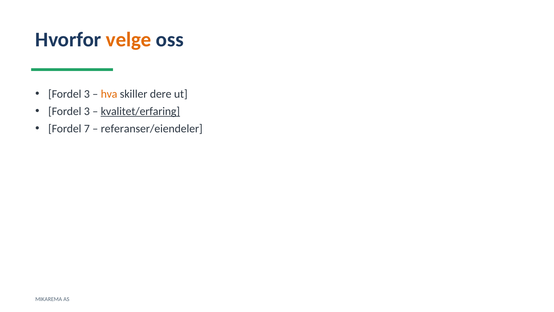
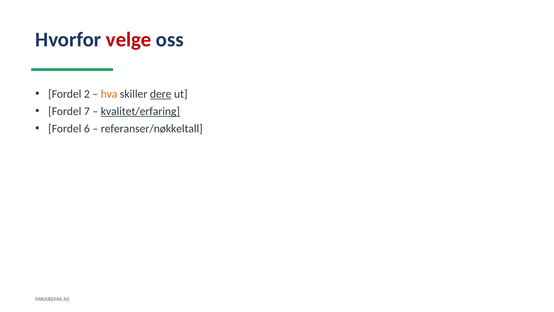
velge colour: orange -> red (129, 40)
3: 3 -> 2 (87, 94)
dere underline: none -> present (161, 94)
3: 3 -> 7 (87, 111)
7: 7 -> 6 (87, 128)
referanser/eiendeler: referanser/eiendeler -> referanser/nøkkeltall (152, 128)
